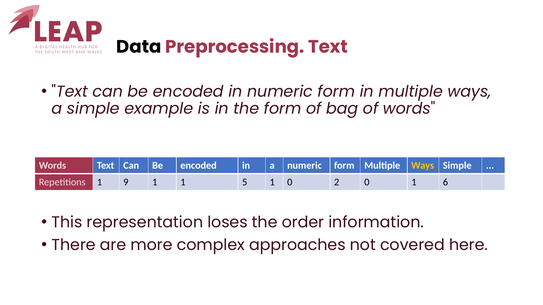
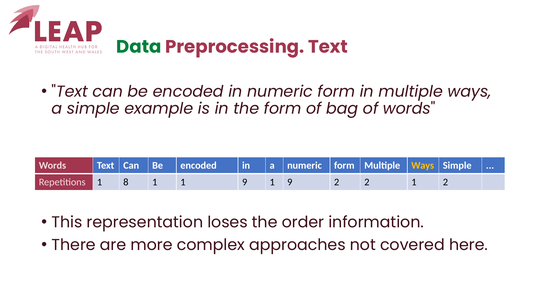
Data colour: black -> green (139, 47)
9: 9 -> 8 (126, 182)
1 1 5: 5 -> 9 (245, 182)
0: 0 -> 9 (290, 182)
2 0: 0 -> 2 (367, 182)
1 6: 6 -> 2 (445, 182)
